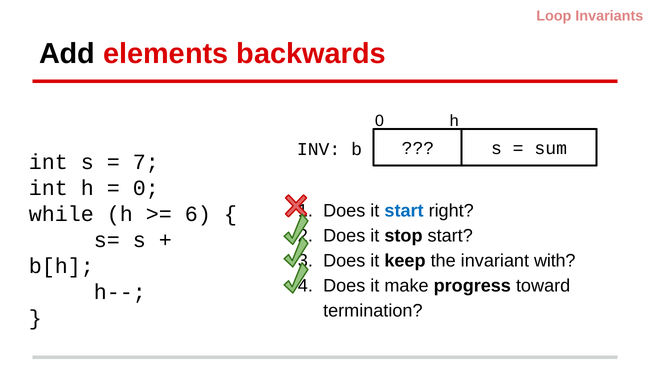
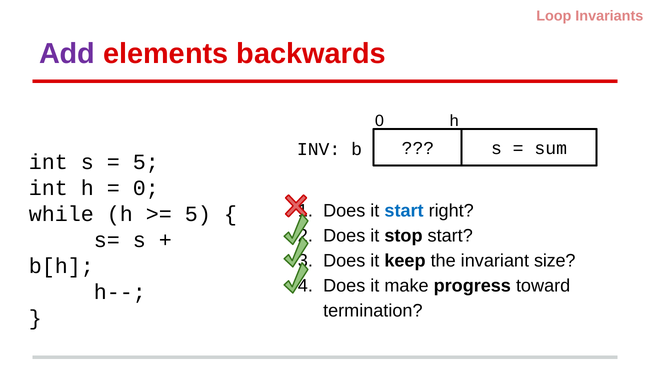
Add colour: black -> purple (67, 54)
7: 7 -> 5 (146, 162)
6: 6 -> 5 (198, 214)
with: with -> size (555, 260)
